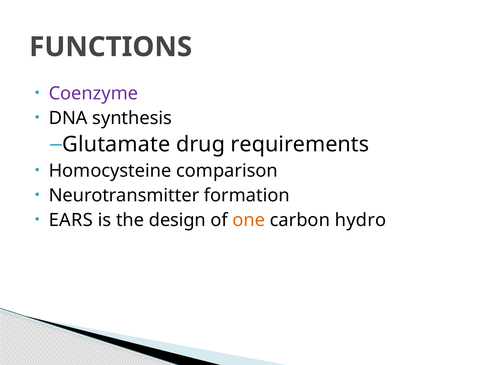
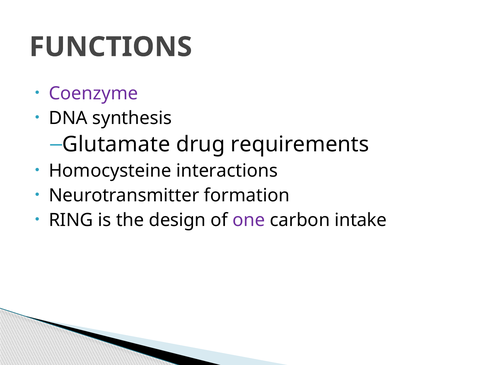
comparison: comparison -> interactions (227, 171)
EARS: EARS -> RING (71, 220)
one colour: orange -> purple (249, 220)
hydro: hydro -> intake (361, 220)
